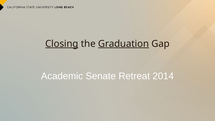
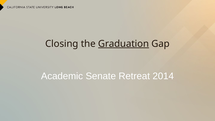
Closing underline: present -> none (62, 44)
